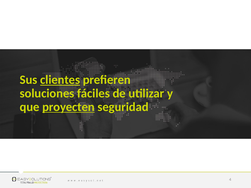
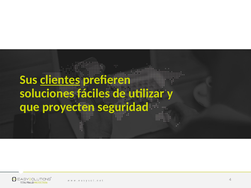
proyecten underline: present -> none (68, 107)
